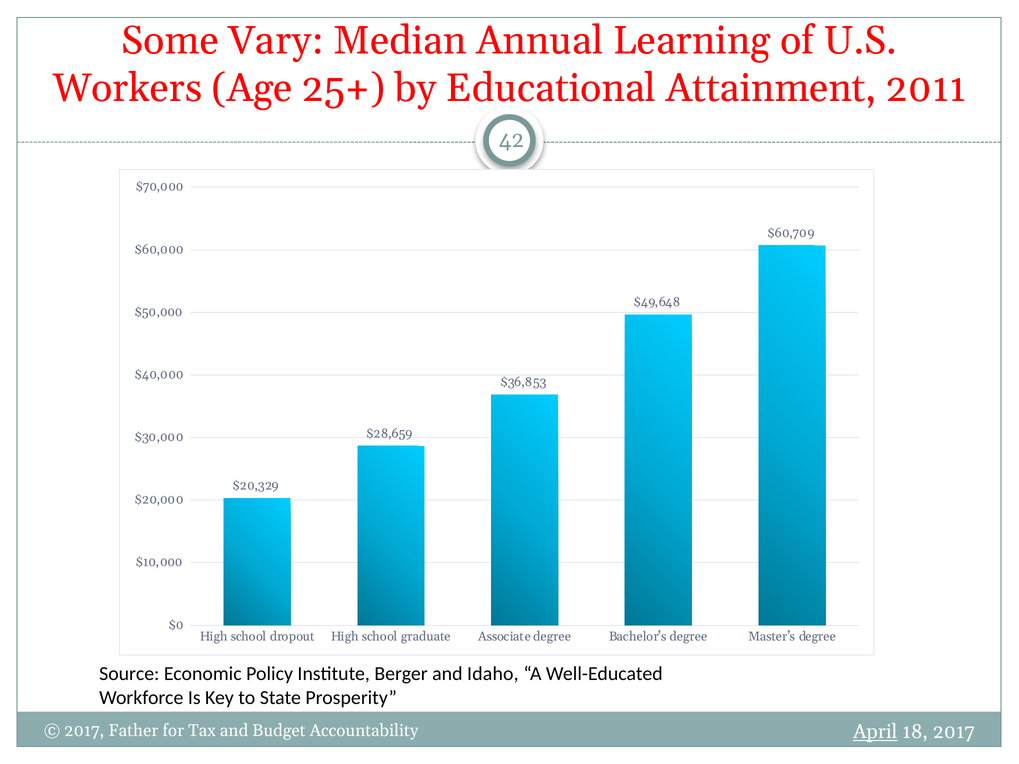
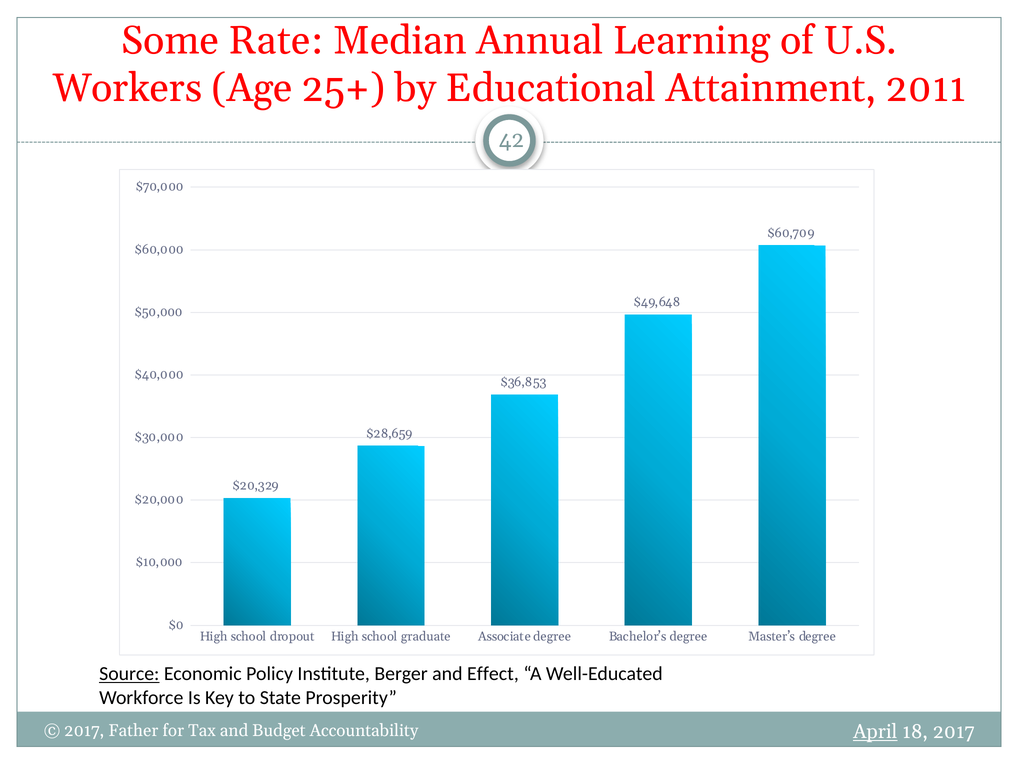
Vary: Vary -> Rate (276, 40)
Source underline: none -> present (129, 674)
Idaho: Idaho -> Effect (493, 674)
